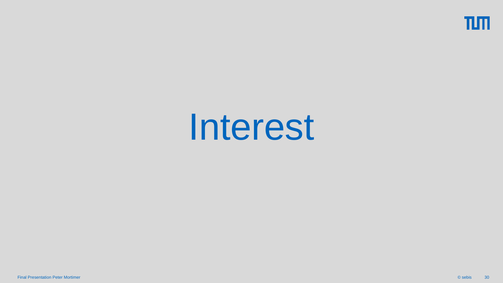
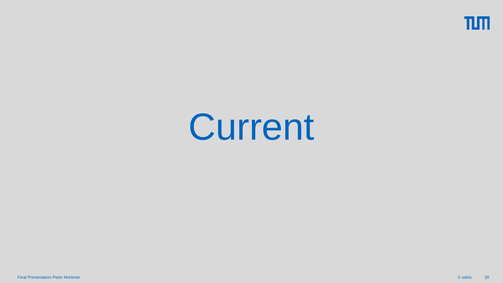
Interest: Interest -> Current (251, 127)
